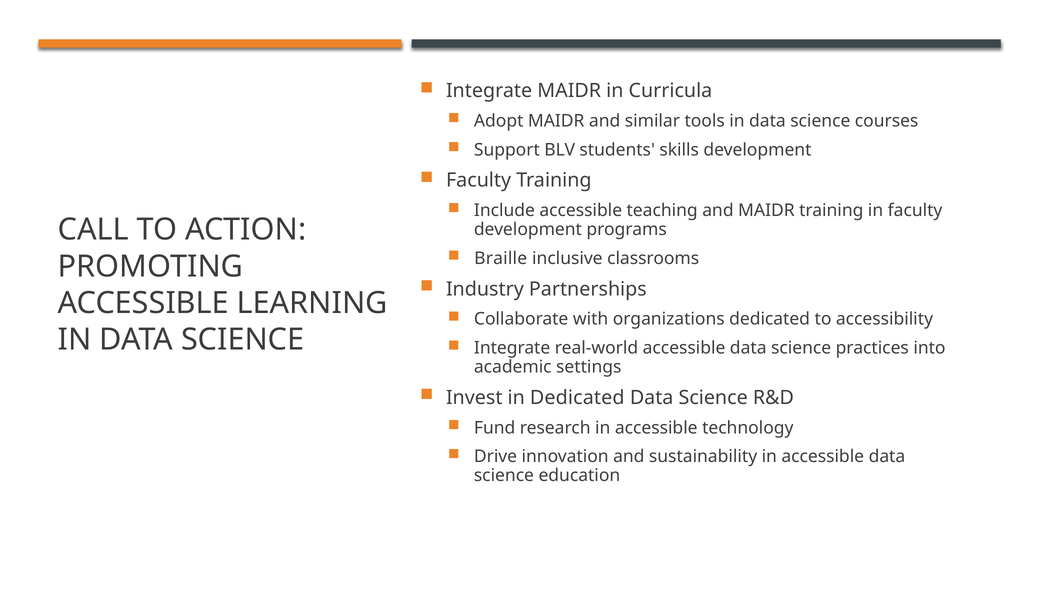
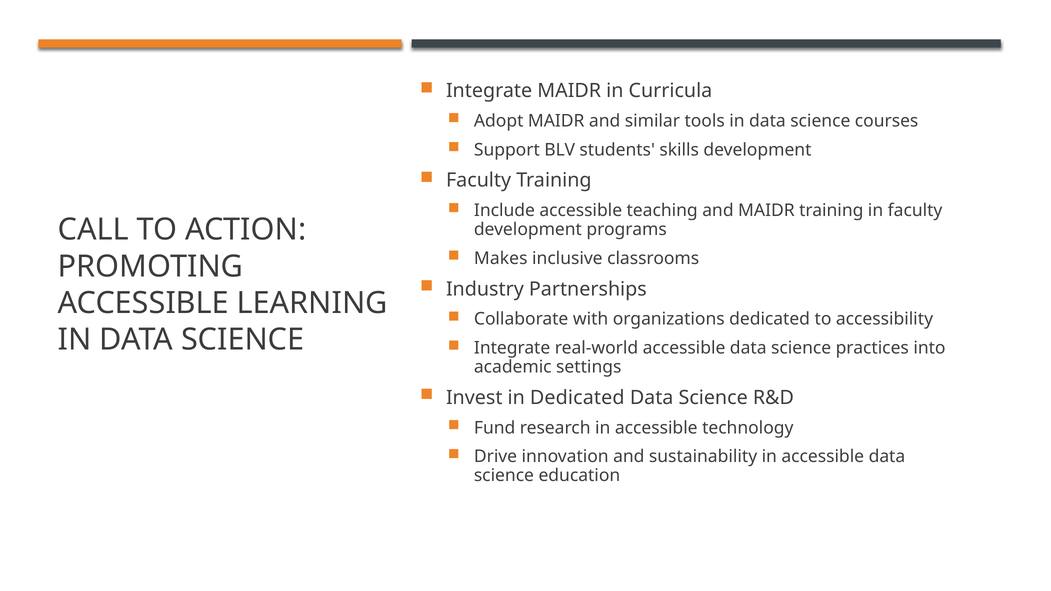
Braille: Braille -> Makes (501, 259)
